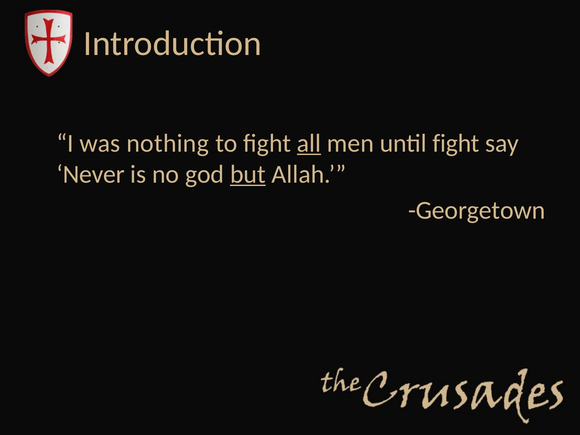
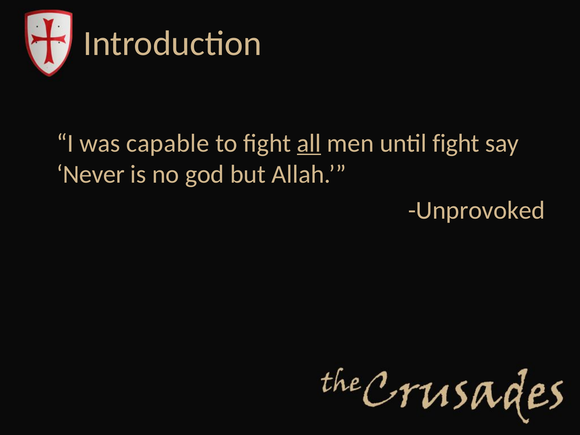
nothing: nothing -> capable (168, 143)
but underline: present -> none (248, 174)
Georgetown: Georgetown -> Unprovoked (477, 210)
